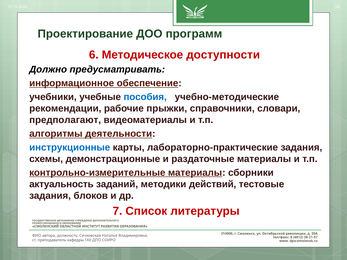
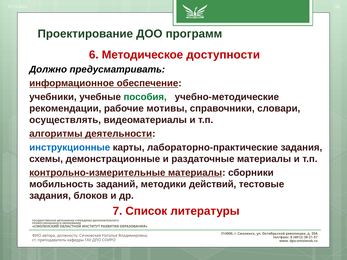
пособия colour: blue -> green (145, 97)
прыжки: прыжки -> мотивы (167, 109)
предполагают: предполагают -> осуществлять (65, 120)
актуальность: актуальность -> мобильность (61, 184)
